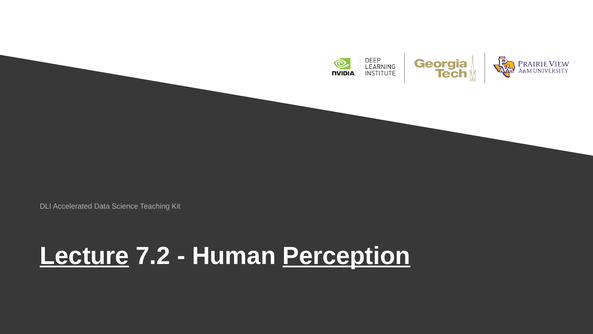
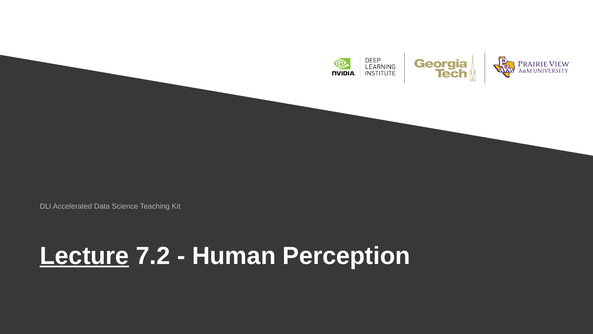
Perception underline: present -> none (346, 256)
